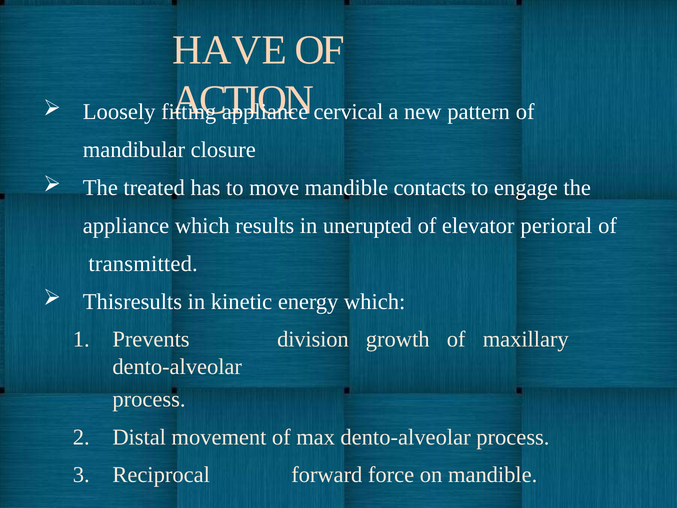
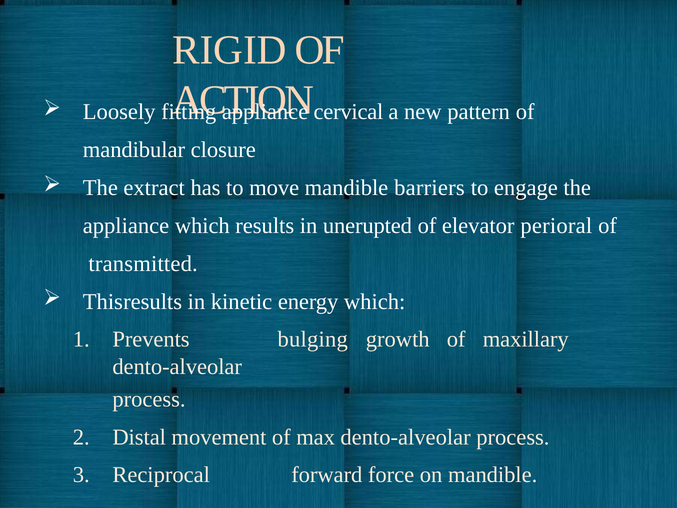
HAVE: HAVE -> RIGID (229, 50)
treated: treated -> extract (154, 188)
contacts: contacts -> barriers (429, 188)
division: division -> bulging (313, 339)
